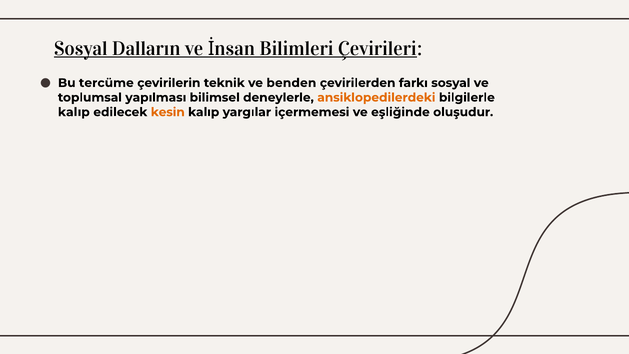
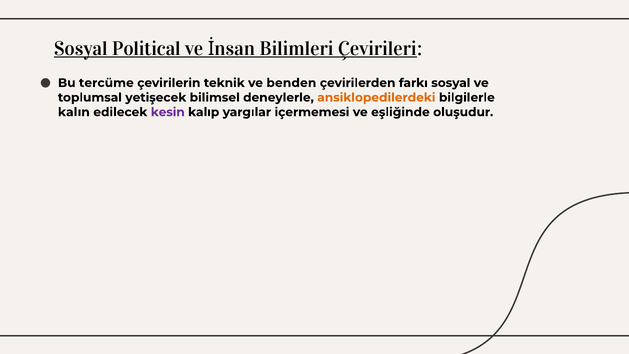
Dalların: Dalların -> Political (146, 48)
yapılması: yapılması -> yetişecek (156, 97)
kalıp: kalıp -> kalın (74, 112)
kesin colour: orange -> purple (168, 112)
